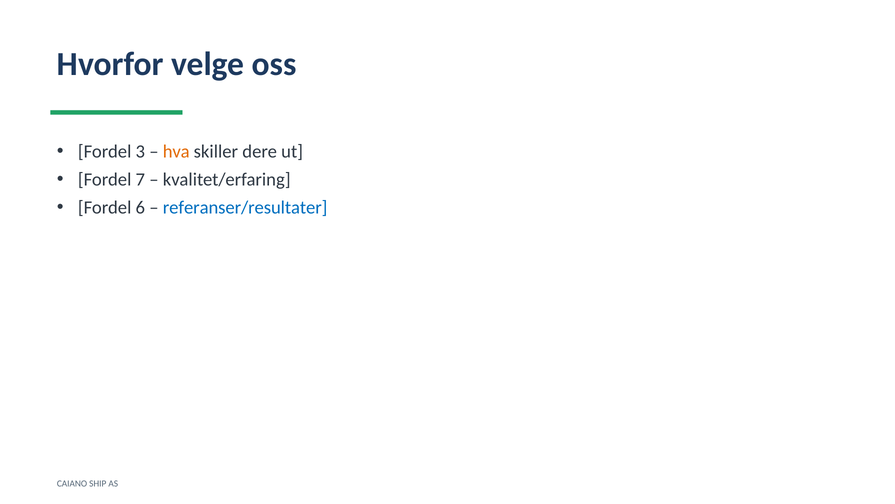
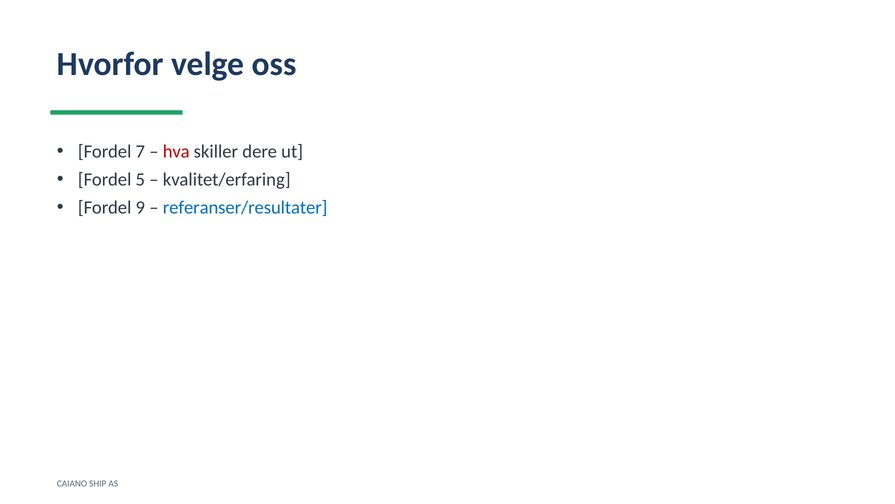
3: 3 -> 7 (140, 152)
hva colour: orange -> red (176, 152)
7: 7 -> 5 (140, 180)
6: 6 -> 9 (140, 208)
